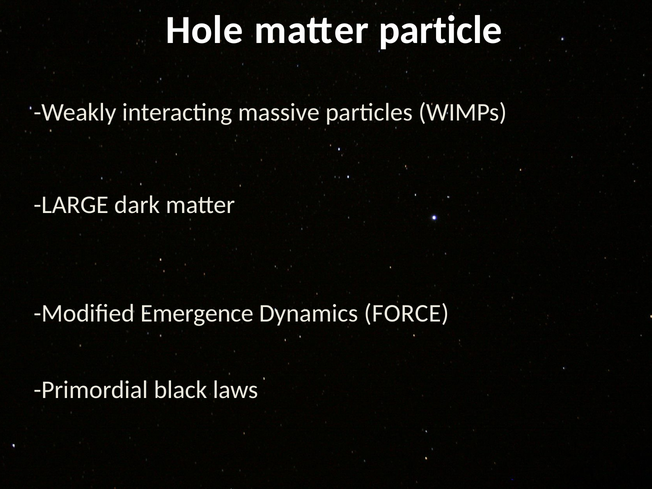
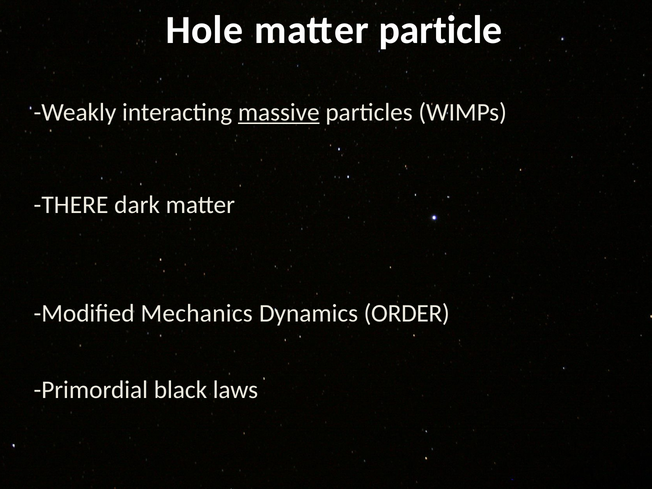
massive underline: none -> present (279, 113)
LARGE: LARGE -> THERE (71, 205)
Emergence: Emergence -> Mechanics (197, 314)
FORCE: FORCE -> ORDER (407, 314)
